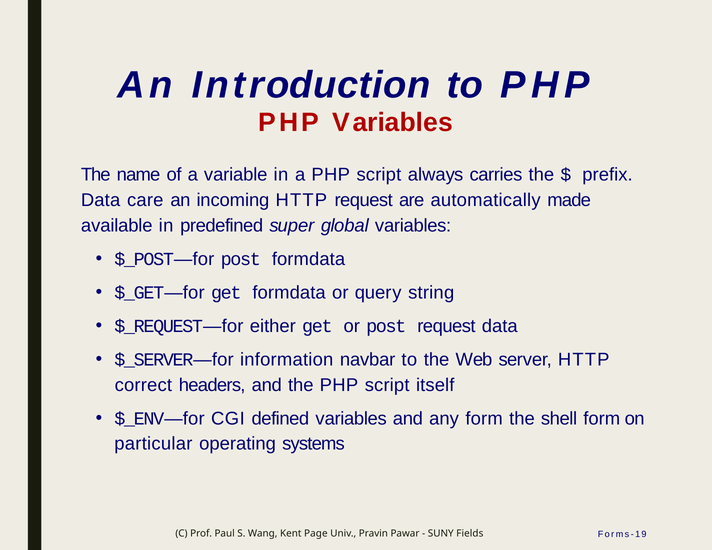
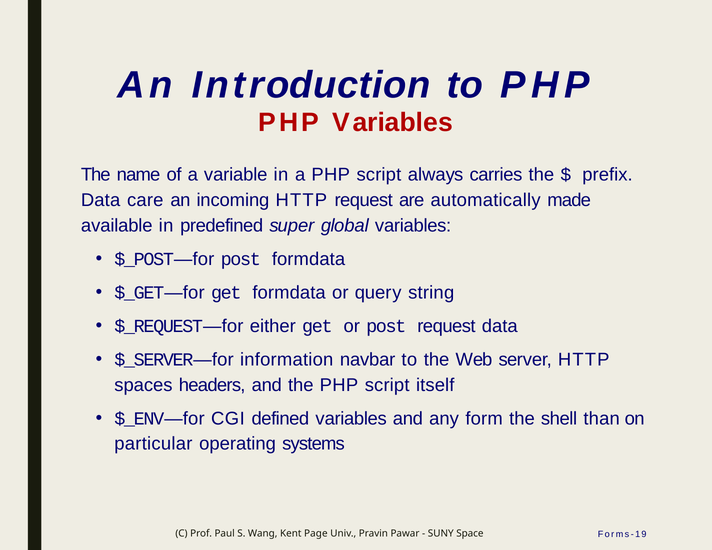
correct: correct -> spaces (143, 385)
shell form: form -> than (602, 419)
Fields: Fields -> Space (470, 534)
